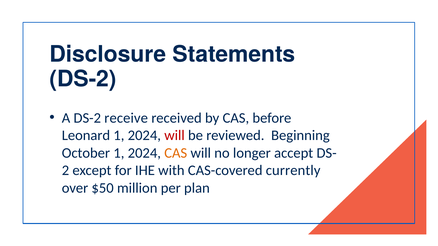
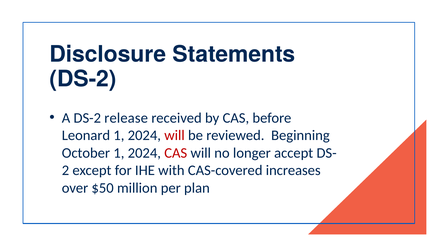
receive: receive -> release (126, 118)
CAS colour: orange -> red (176, 153)
currently: currently -> increases (293, 171)
